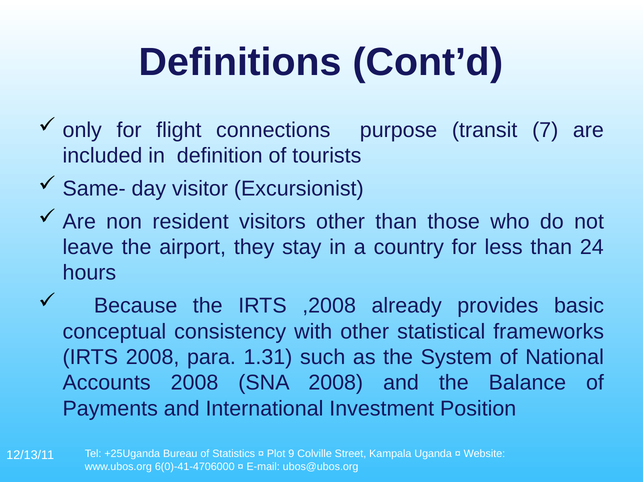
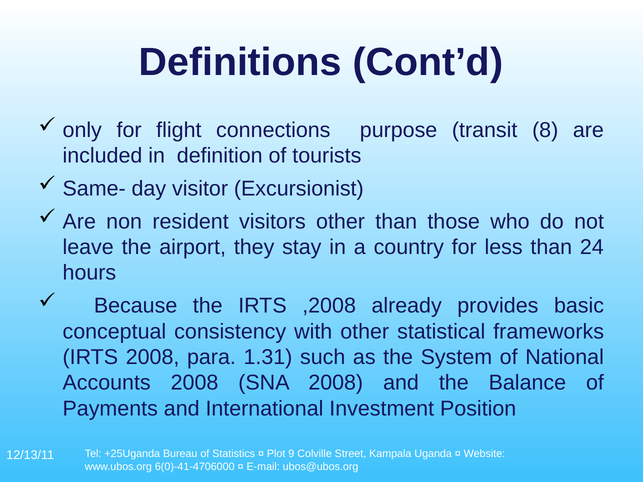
7: 7 -> 8 (545, 130)
